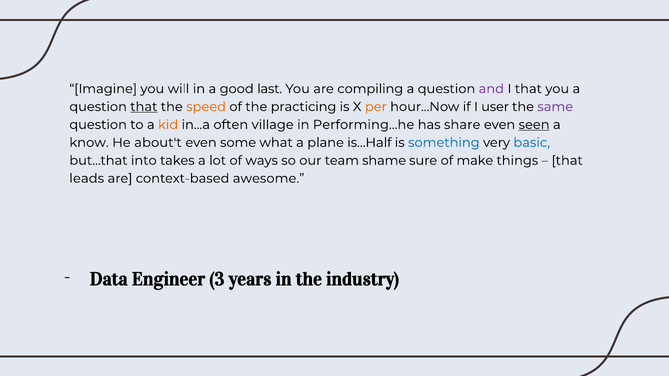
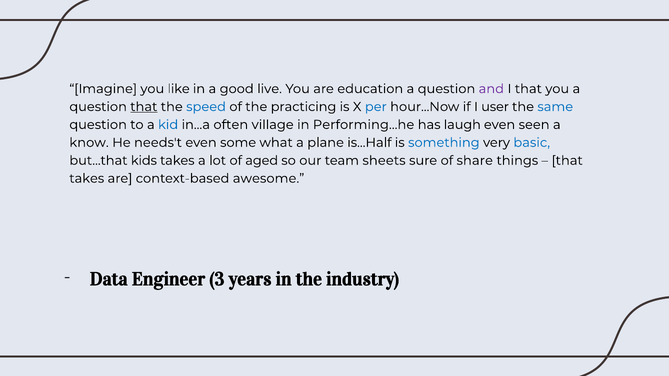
will: will -> like (179, 89)
last: last -> live (270, 89)
compiling: compiling -> education (370, 89)
speed colour: orange -> blue (206, 107)
per colour: orange -> blue (376, 107)
same colour: purple -> blue (555, 107)
kid colour: orange -> blue (168, 125)
share: share -> laugh (462, 125)
seen underline: present -> none (534, 125)
about't: about't -> needs't (158, 143)
into: into -> kids (144, 161)
ways: ways -> aged (262, 161)
shame: shame -> sheets (384, 161)
make: make -> share (475, 161)
leads: leads -> takes (87, 179)
